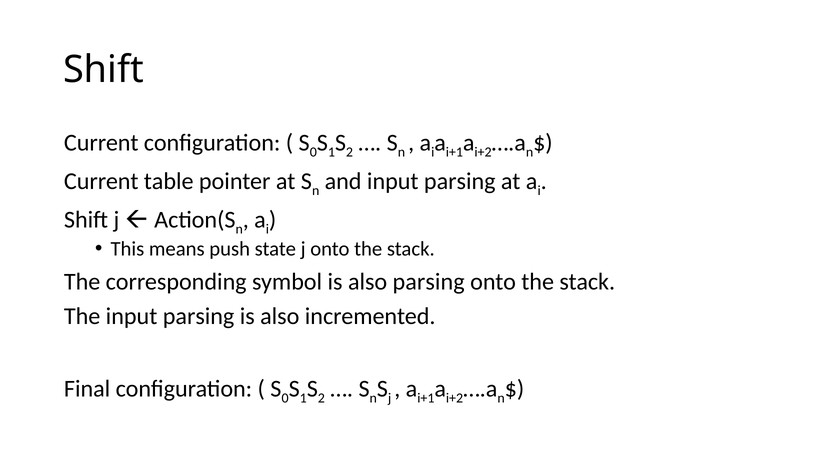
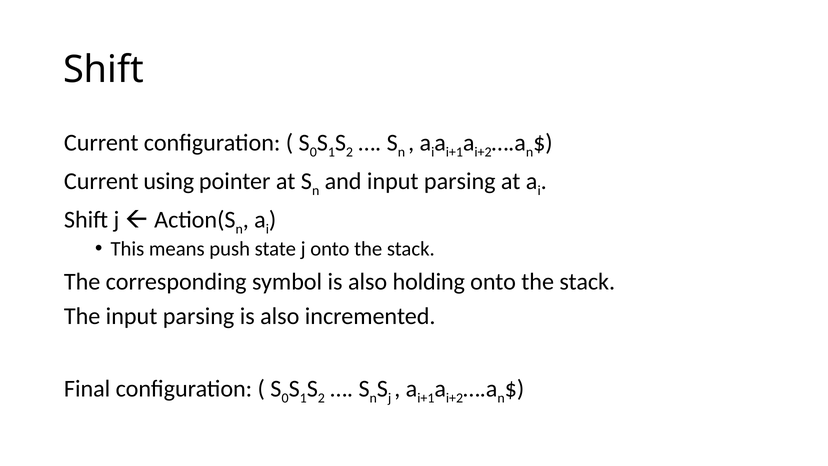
table: table -> using (169, 181)
also parsing: parsing -> holding (429, 282)
